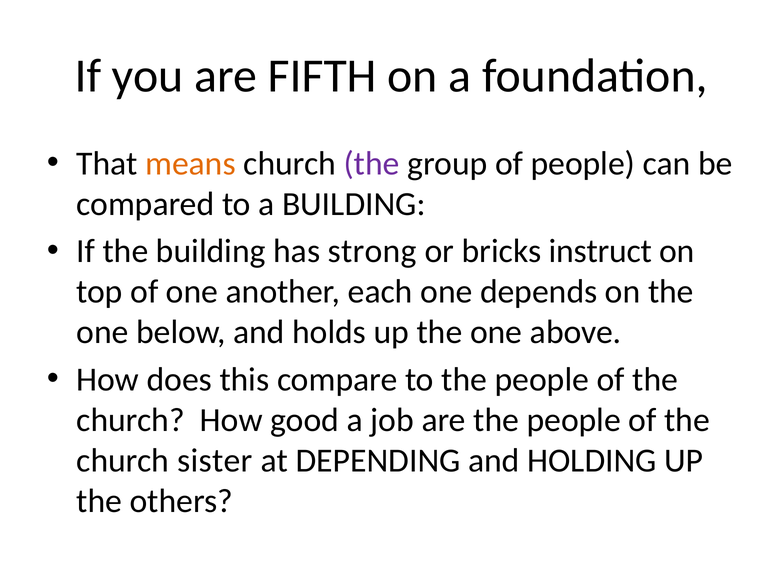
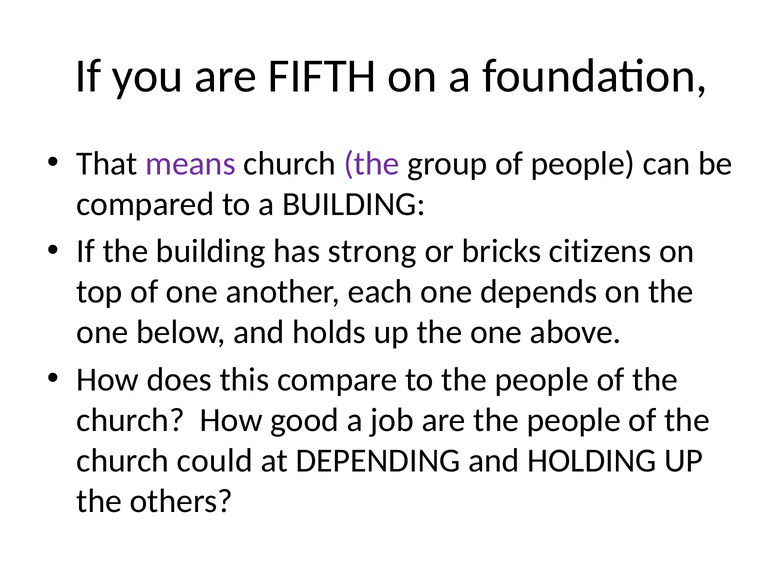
means colour: orange -> purple (190, 164)
instruct: instruct -> citizens (600, 251)
sister: sister -> could (215, 461)
